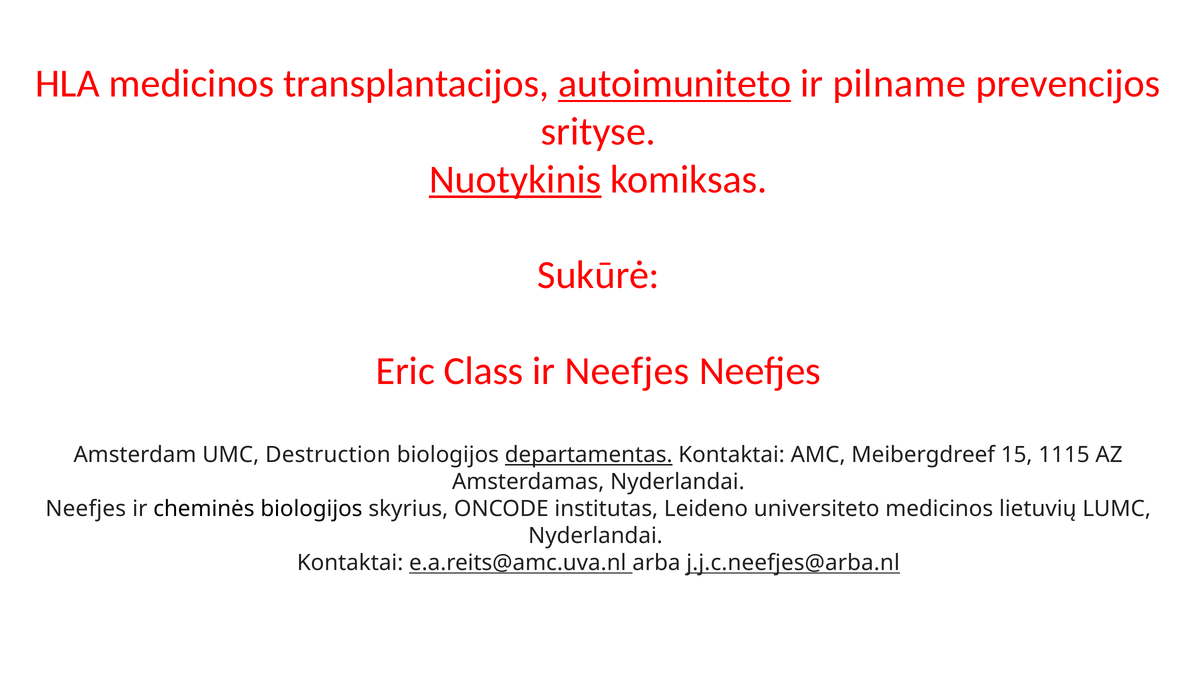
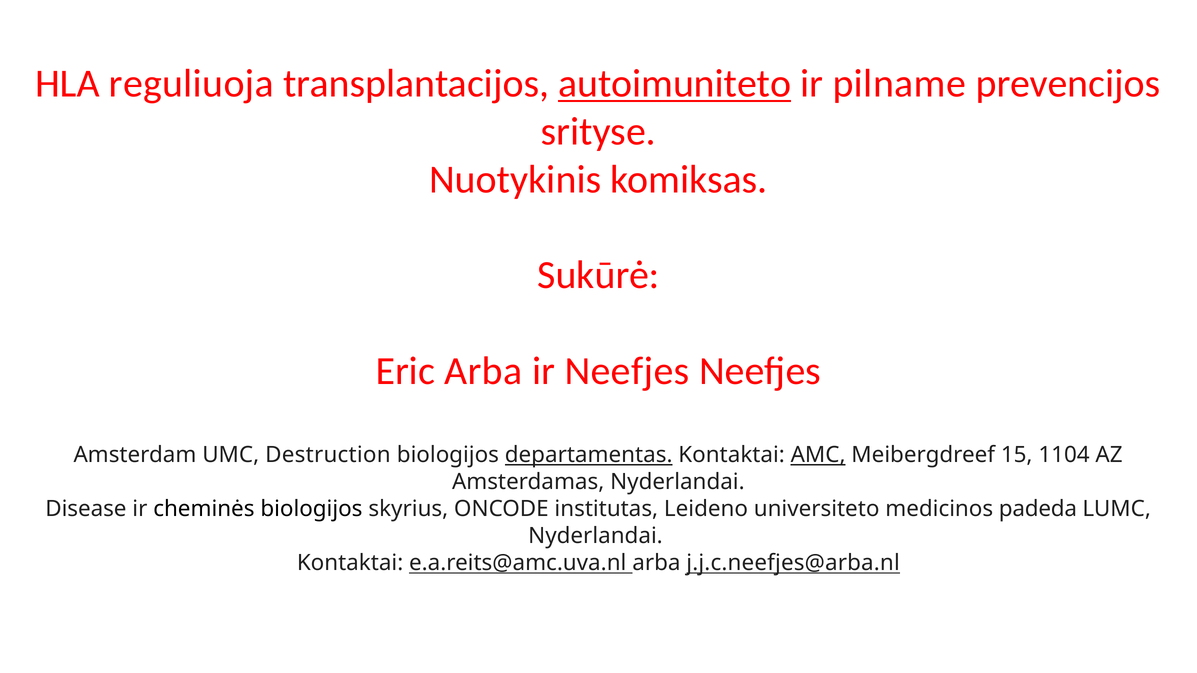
HLA medicinos: medicinos -> reguliuoja (191, 84)
Nuotykinis underline: present -> none (515, 180)
Eric Class: Class -> Arba (483, 371)
AMC underline: none -> present (818, 455)
1115: 1115 -> 1104 (1064, 455)
Neefjes: Neefjes -> Disease (86, 509)
medicinos lietuvių: lietuvių -> padeda (1038, 509)
